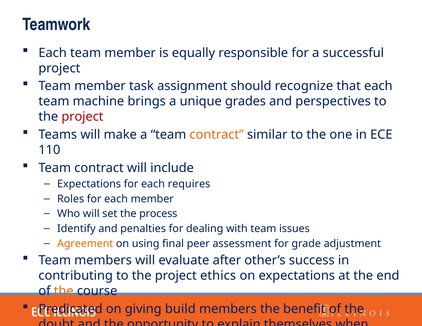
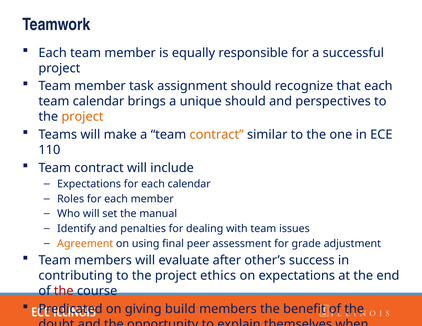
team machine: machine -> calendar (98, 101)
unique grades: grades -> should (245, 101)
project colour: red -> orange (82, 117)
each requires: requires -> calendar (189, 184)
process: process -> manual (158, 214)
the colour: orange -> red (64, 291)
